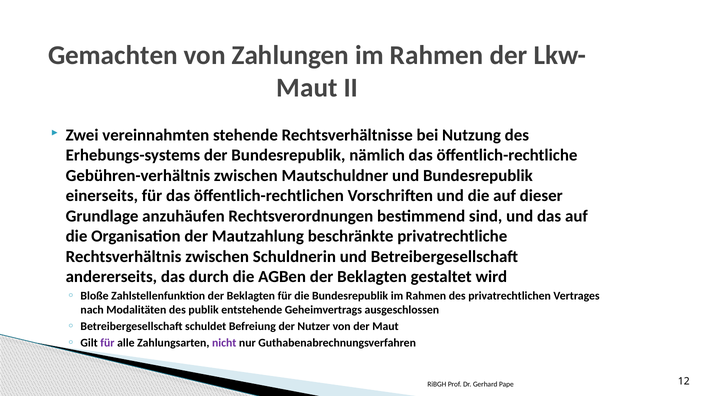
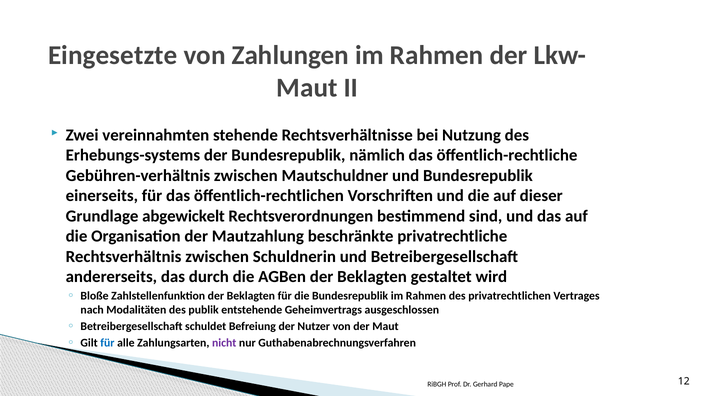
Gemachten: Gemachten -> Eingesetzte (113, 55)
anzuhäufen: anzuhäufen -> abgewickelt (184, 216)
für colour: purple -> blue (107, 343)
